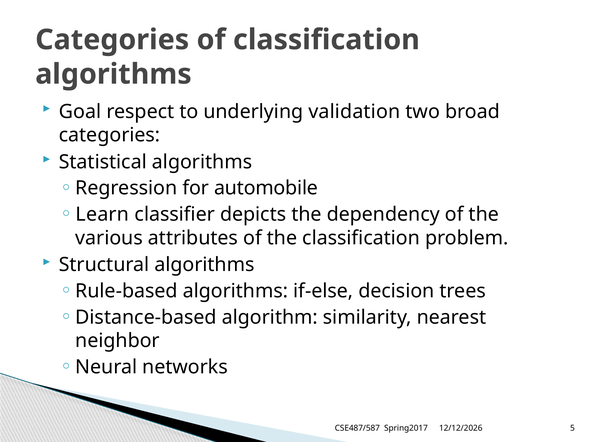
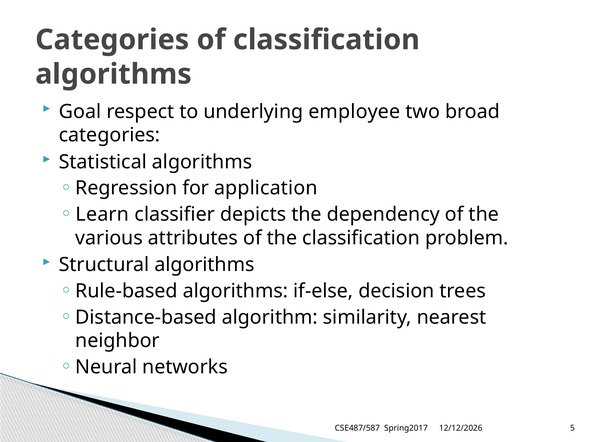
validation: validation -> employee (354, 111)
automobile: automobile -> application (266, 188)
